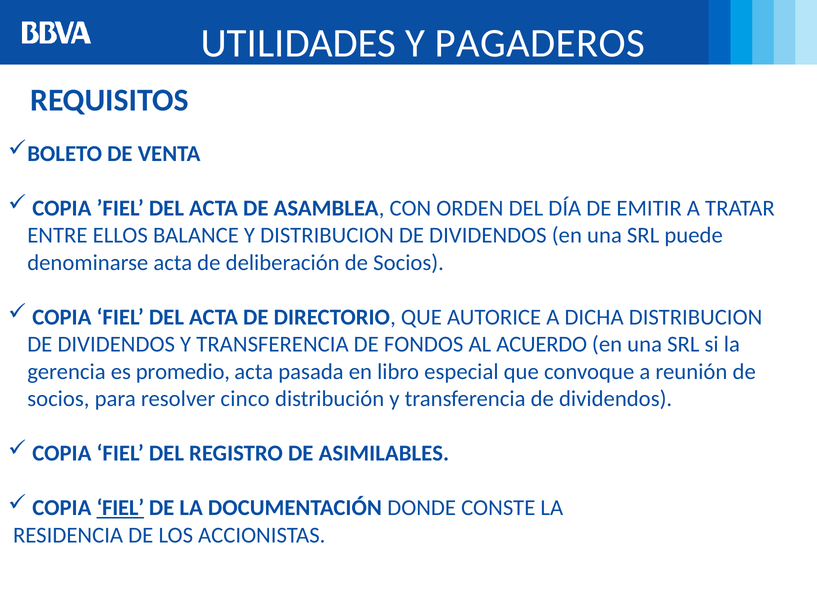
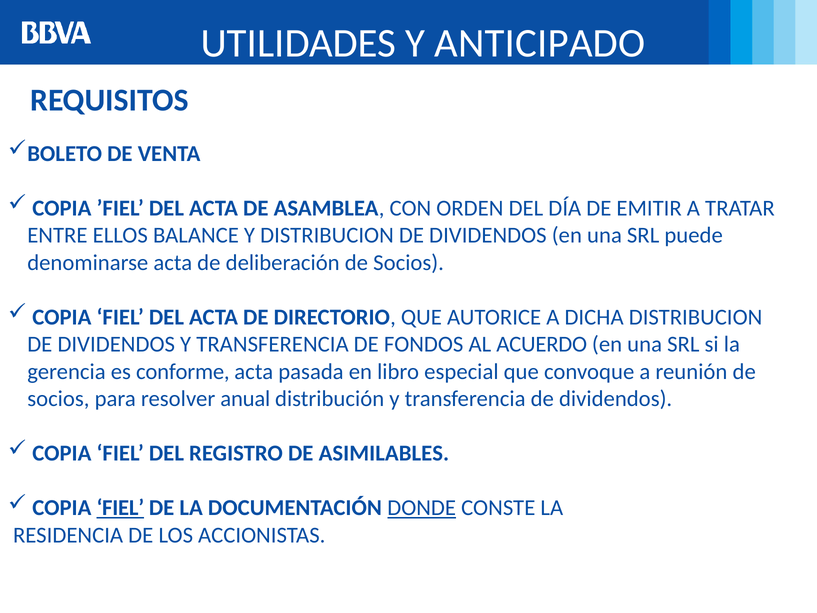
PAGADEROS: PAGADEROS -> ANTICIPADO (540, 43)
promedio: promedio -> conforme (183, 372)
cinco: cinco -> anual (245, 399)
DONDE underline: none -> present (422, 508)
